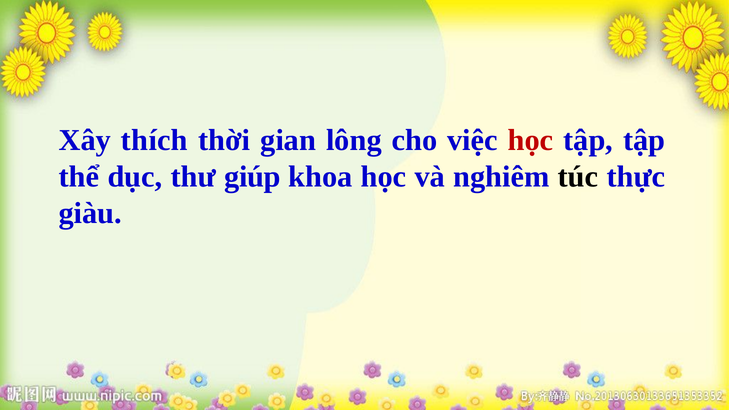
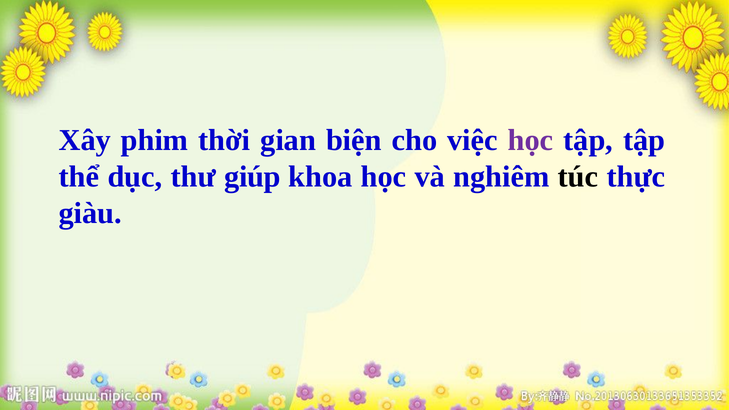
thích: thích -> phim (155, 140)
lông: lông -> biện (354, 140)
học colour: red -> purple (531, 140)
